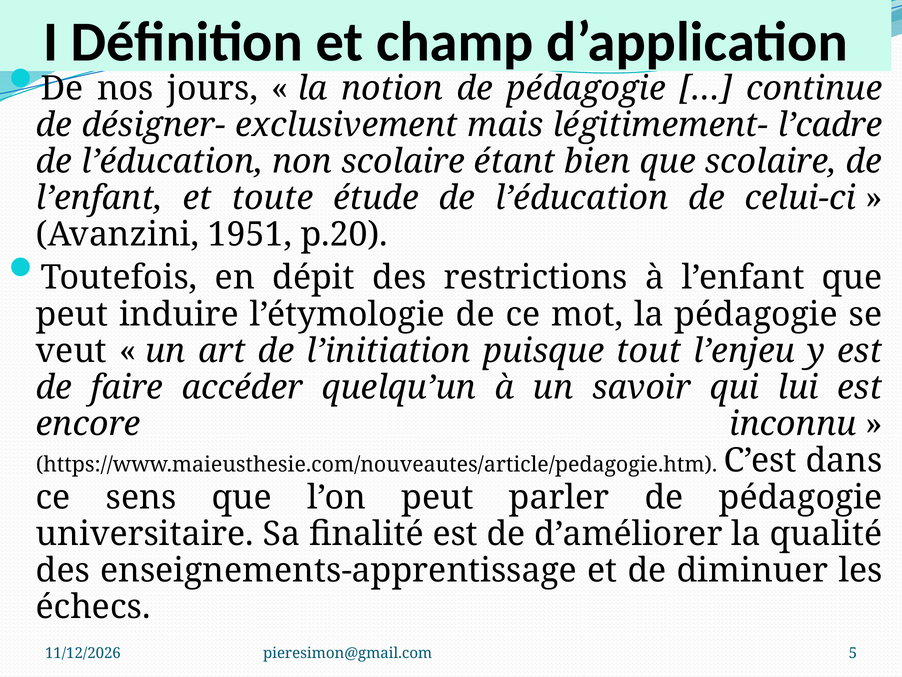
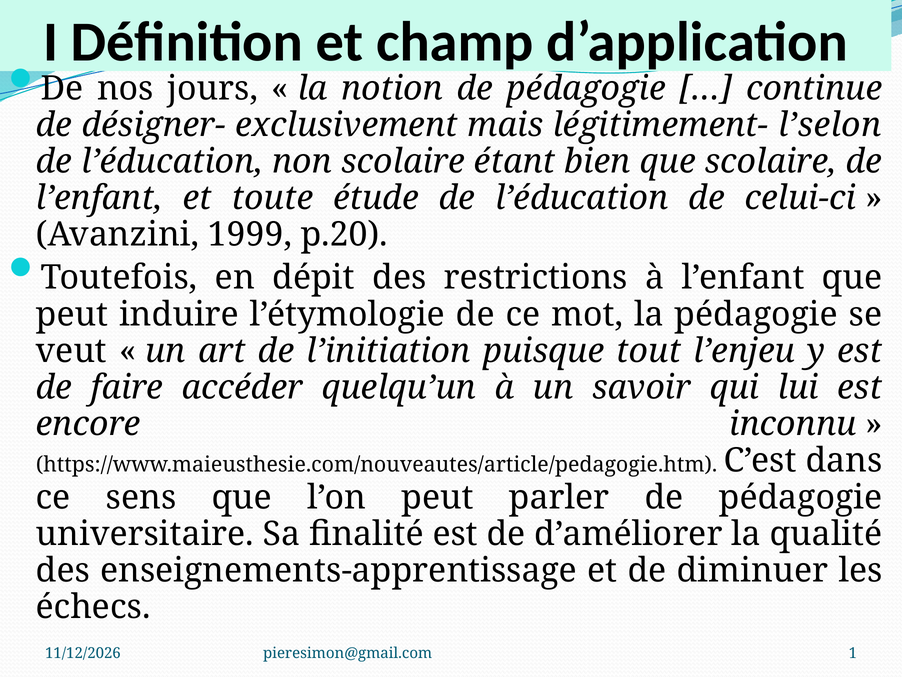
l’cadre: l’cadre -> l’selon (830, 125)
1951: 1951 -> 1999 (250, 235)
5: 5 -> 1 (853, 653)
